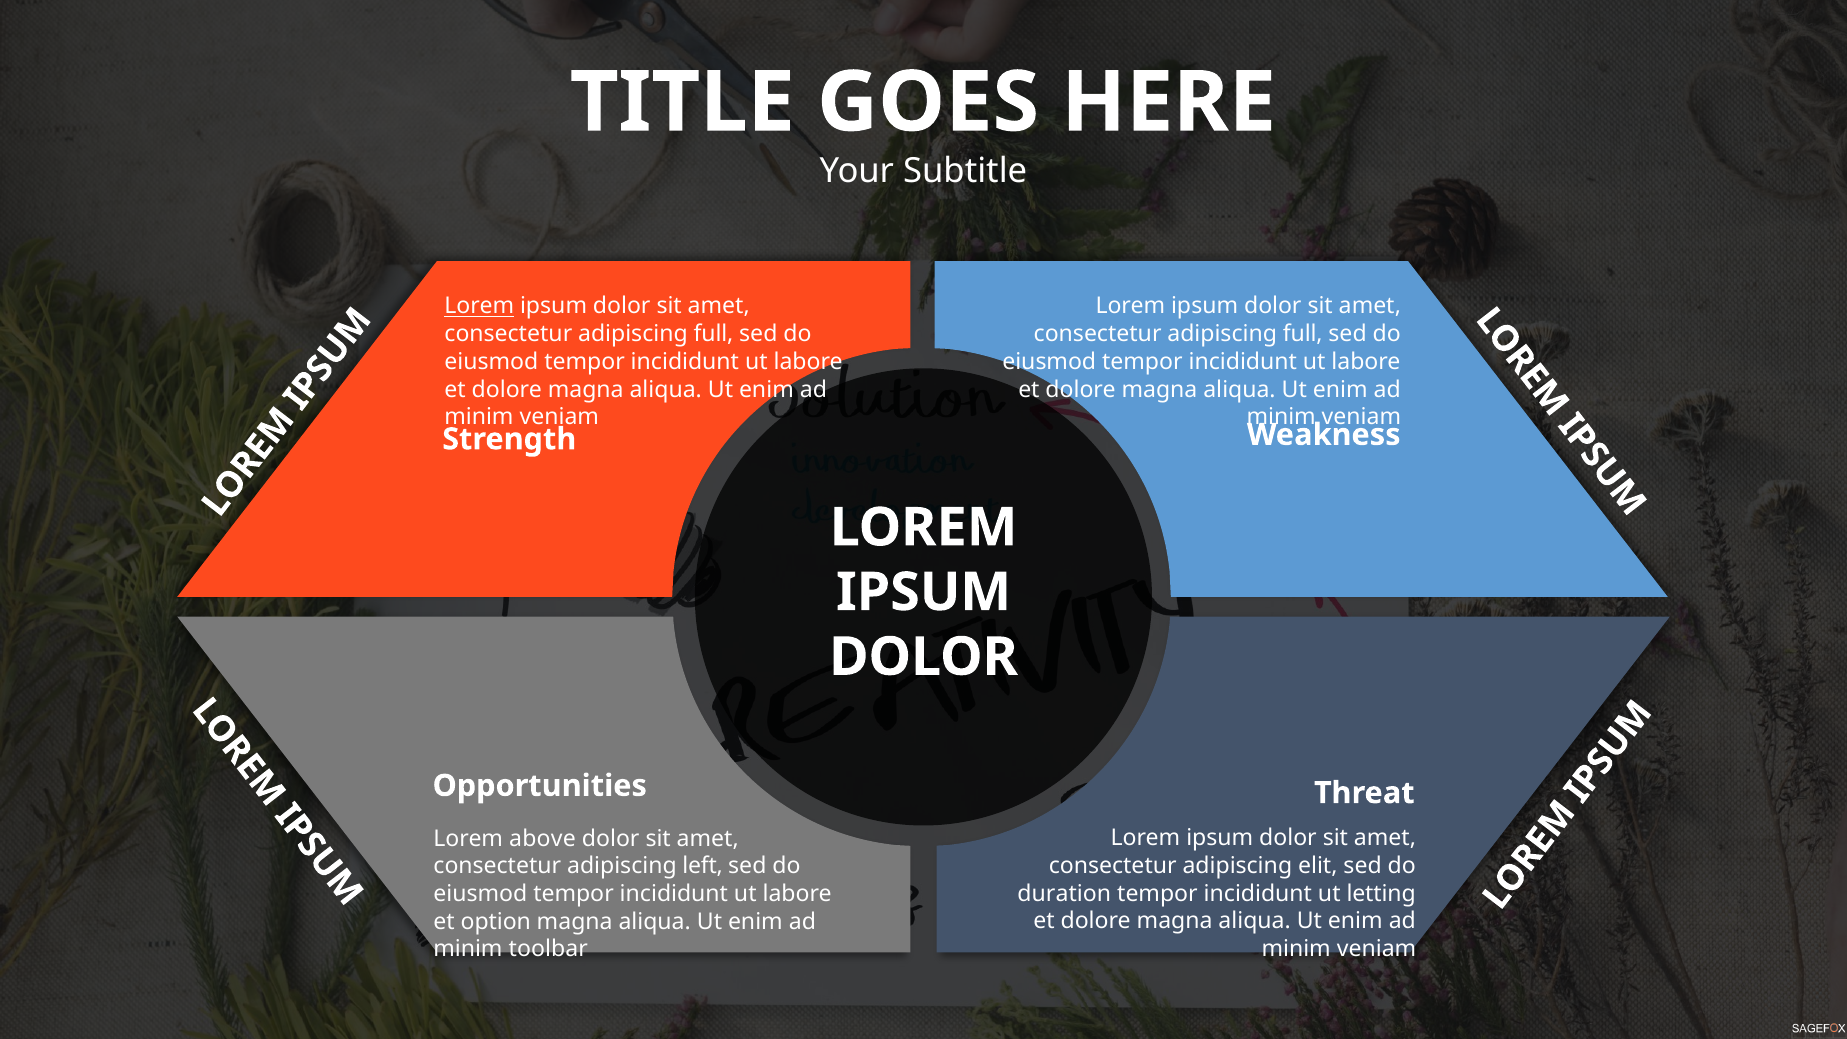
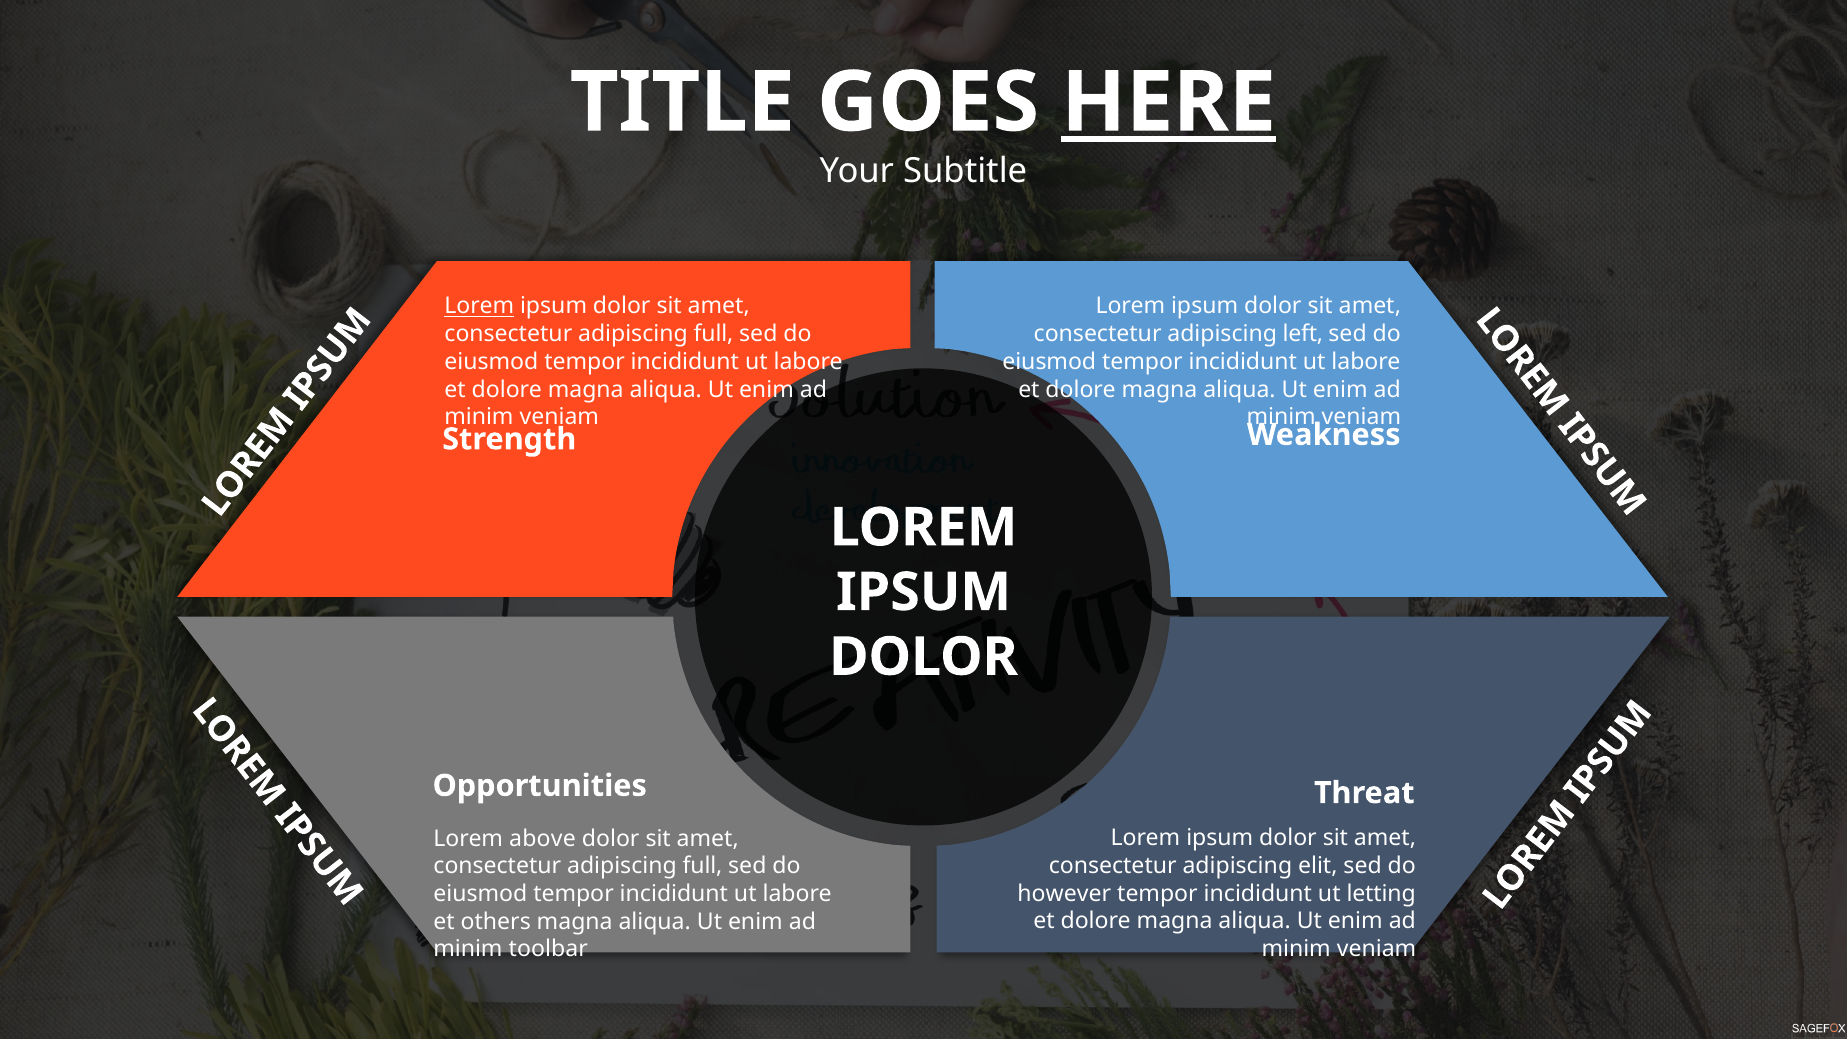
HERE underline: none -> present (1169, 103)
full: full -> left (1303, 334)
left: left -> full (703, 866)
duration: duration -> however (1064, 893)
option: option -> others (496, 922)
